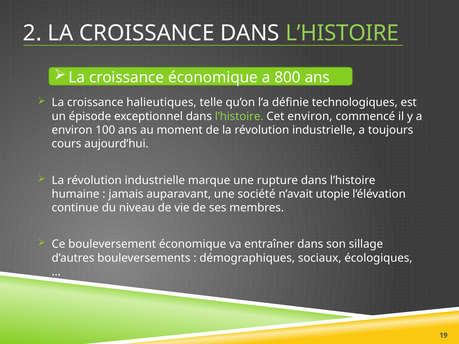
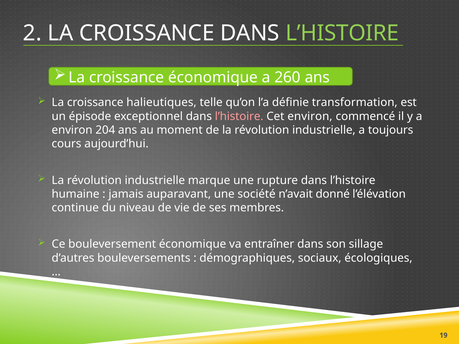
800: 800 -> 260 (288, 77)
technologiques: technologiques -> transformation (355, 103)
l’histoire colour: light green -> pink (239, 116)
100: 100 -> 204 (105, 130)
utopie: utopie -> donné (333, 194)
